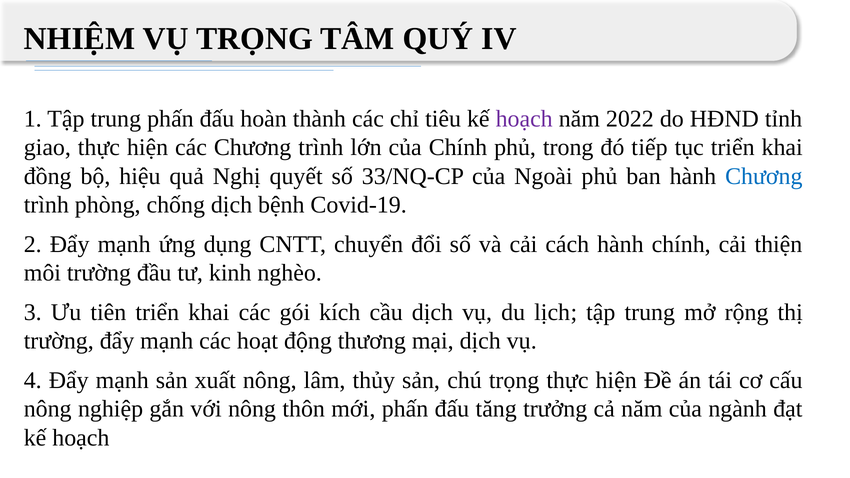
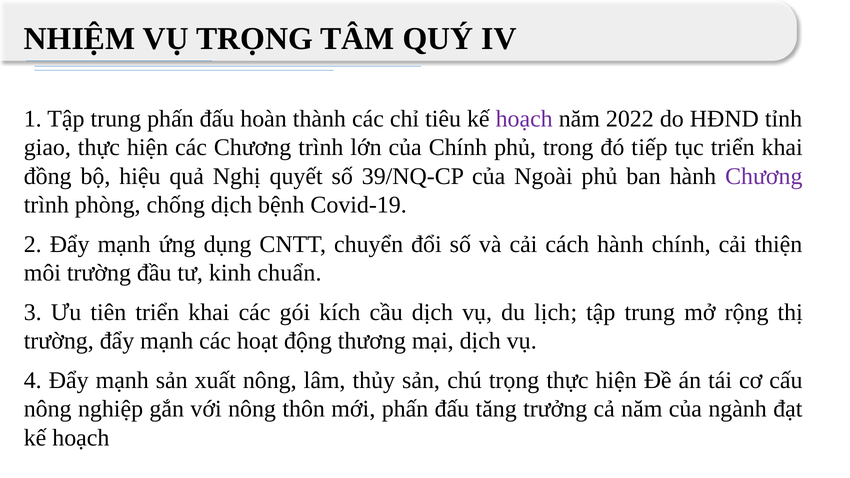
33/NQ-CP: 33/NQ-CP -> 39/NQ-CP (413, 176)
Chương colour: blue -> purple (764, 176)
nghèo: nghèo -> chuẩn (289, 273)
